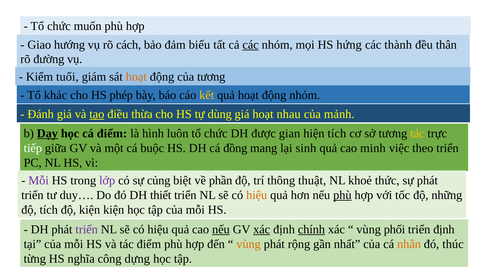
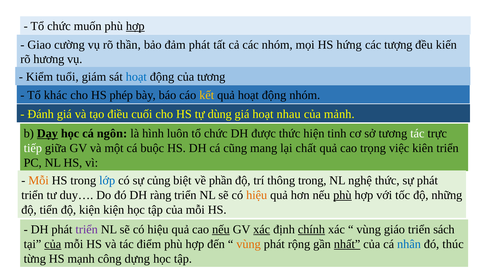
hợp underline: none -> present (135, 26)
hướng: hướng -> cường (69, 45)
cách: cách -> thần (129, 45)
đảm biểu: biểu -> phát (199, 45)
các underline: present -> none (251, 45)
thành: thành -> tượng (398, 45)
thân: thân -> kiến (446, 45)
đường: đường -> hương (49, 59)
hoạt colour: orange -> blue (136, 77)
tạo underline: present -> none (97, 114)
thừa: thừa -> cuối (142, 114)
cá điểm: điểm -> ngôn (112, 134)
được gian: gian -> thức (290, 134)
hiện tích: tích -> tinh (337, 134)
tác colour: yellow -> white (417, 134)
đồng: đồng -> cũng (235, 148)
sinh: sinh -> chất (306, 148)
minh: minh -> trọng (373, 148)
theo: theo -> kiên (423, 148)
Mỗi colour: purple -> orange (39, 181)
lớp colour: purple -> blue (107, 181)
thông thuật: thuật -> trong (312, 181)
khoẻ: khoẻ -> nghệ (360, 181)
thiết: thiết -> ràng (161, 195)
độ tích: tích -> tiển (49, 210)
phối: phối -> giáo (394, 230)
triển định: định -> sách (444, 230)
của underline: none -> present (53, 245)
nhất underline: none -> present (347, 245)
nhân colour: orange -> blue (409, 245)
nghĩa: nghĩa -> mạnh (81, 259)
